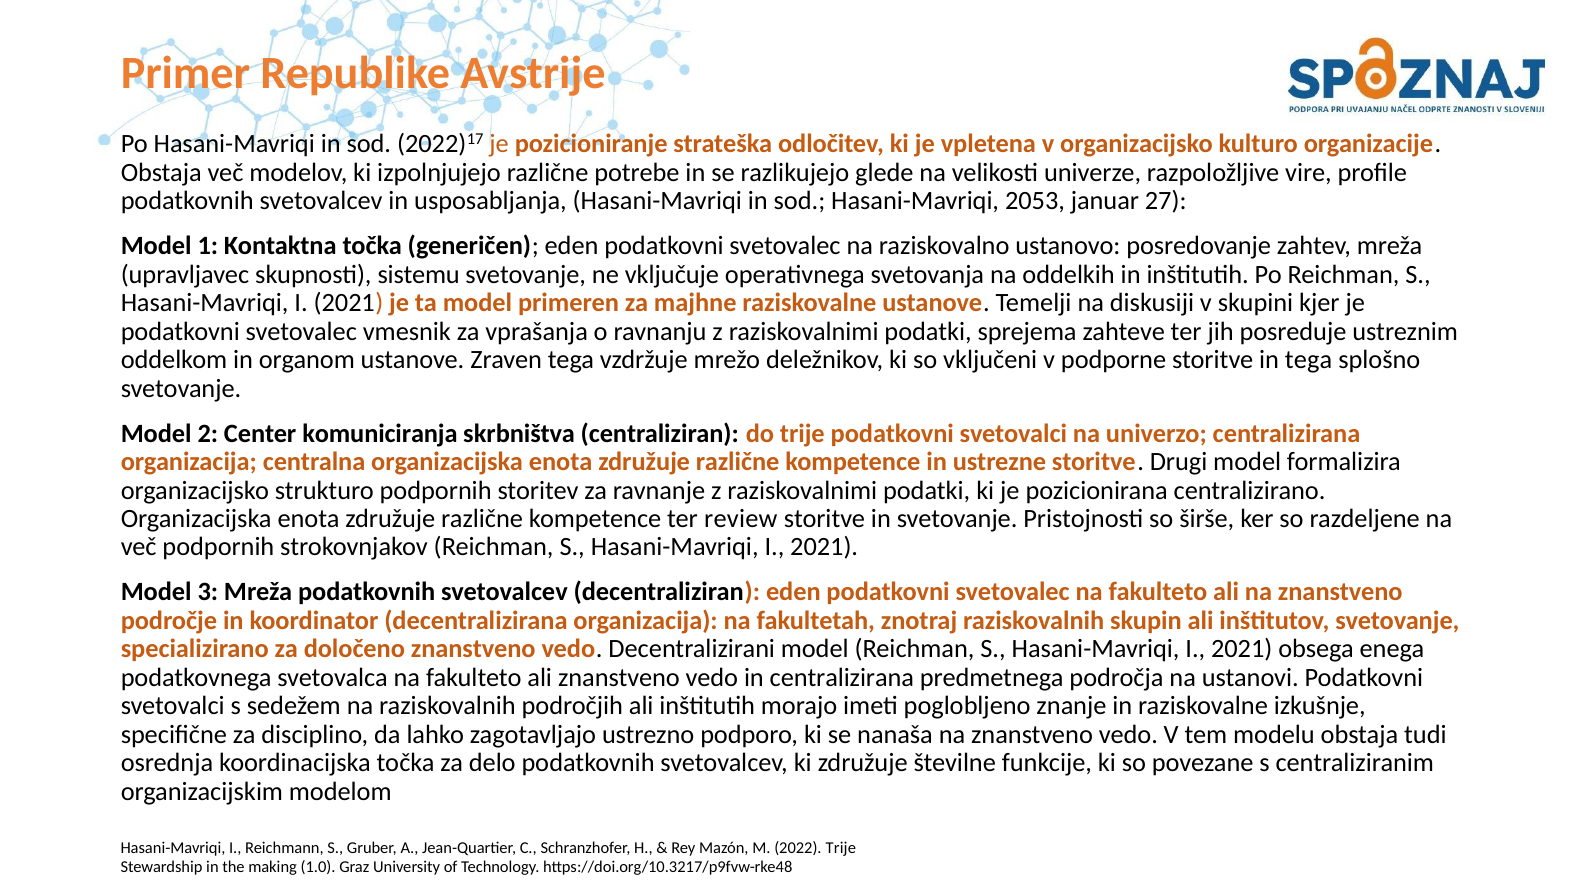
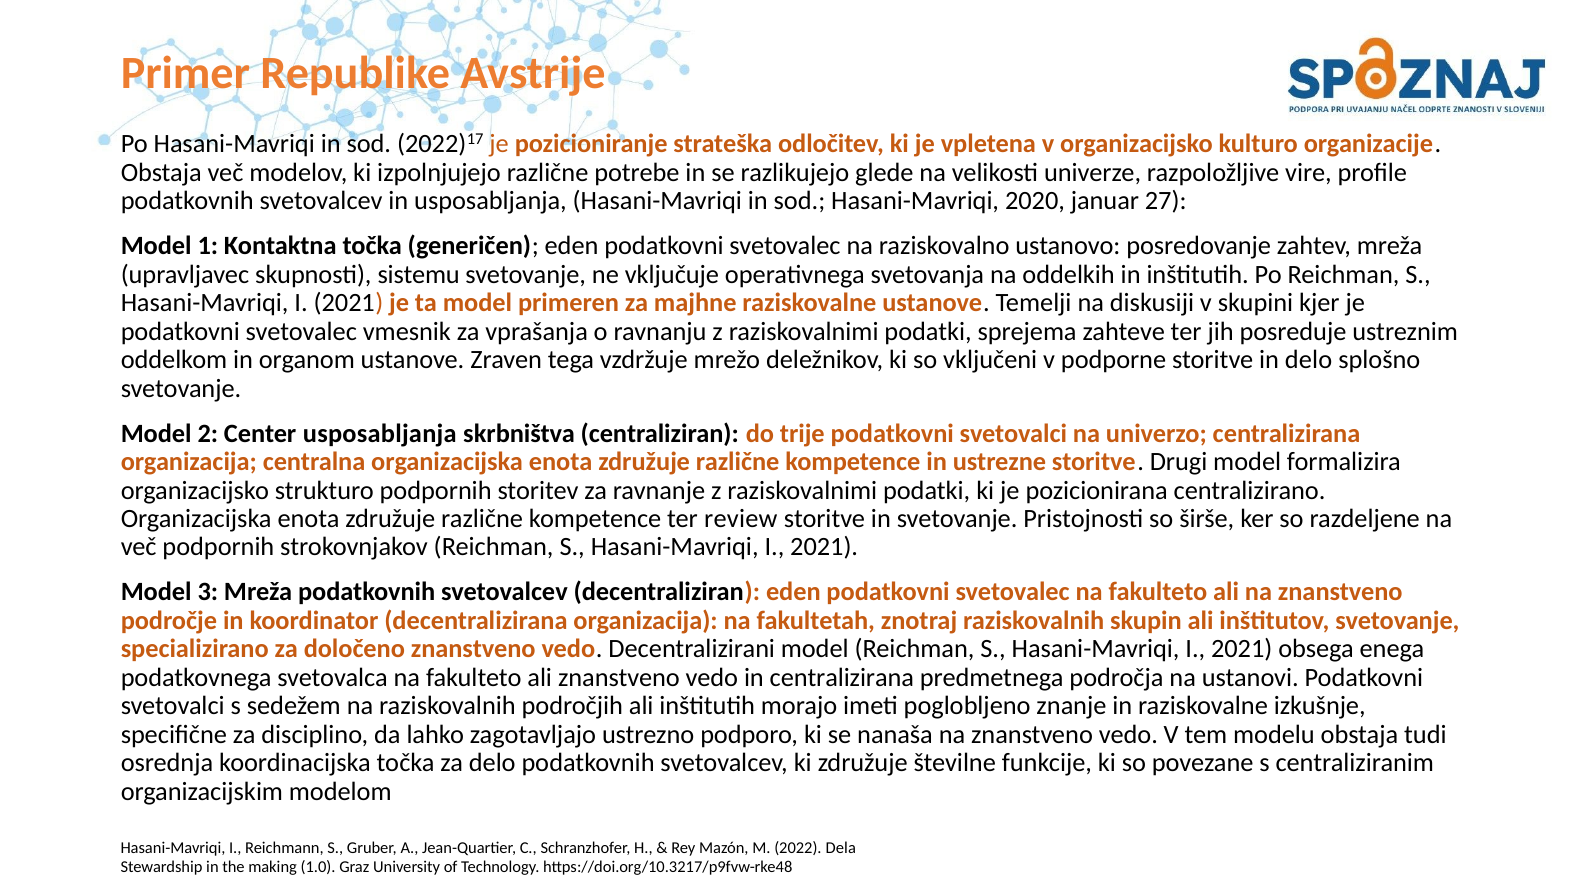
2053: 2053 -> 2020 (1035, 201)
in tega: tega -> delo (1309, 360)
Center komuniciranja: komuniciranja -> usposabljanja (380, 433)
2022 Trije: Trije -> Dela (841, 848)
